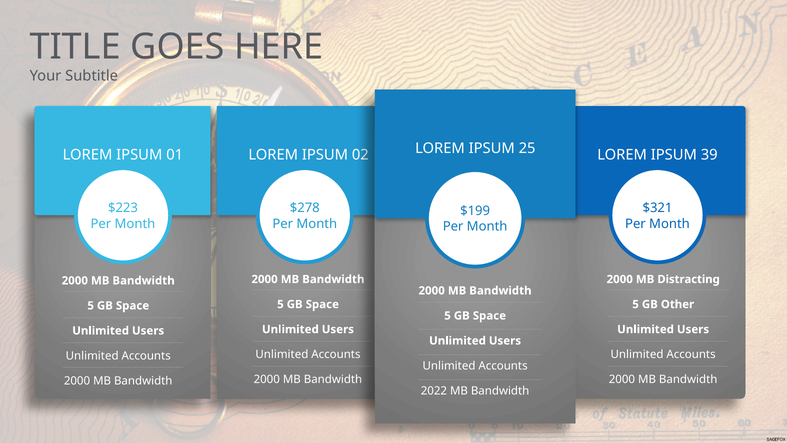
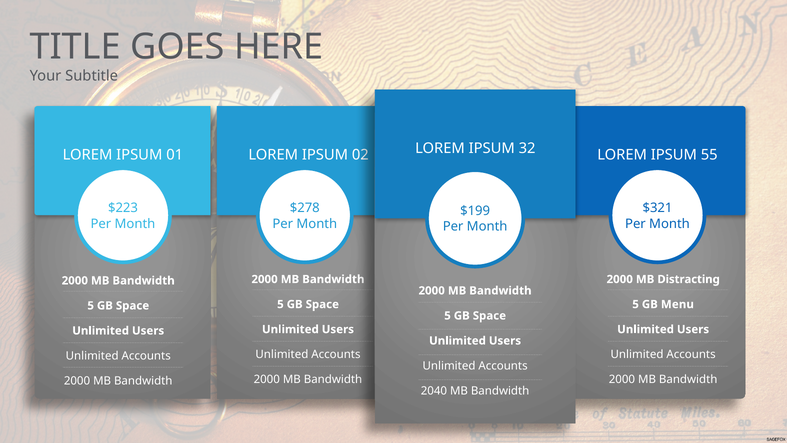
25: 25 -> 32 (527, 148)
39: 39 -> 55 (709, 155)
Other: Other -> Menu (677, 304)
2022: 2022 -> 2040 (434, 391)
